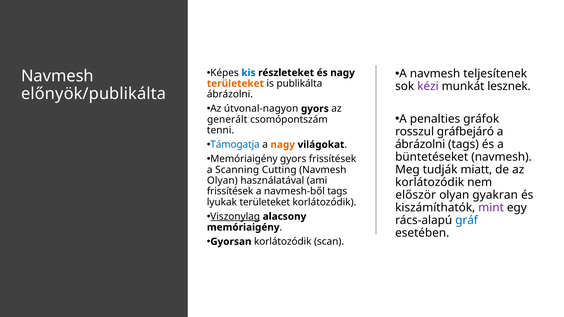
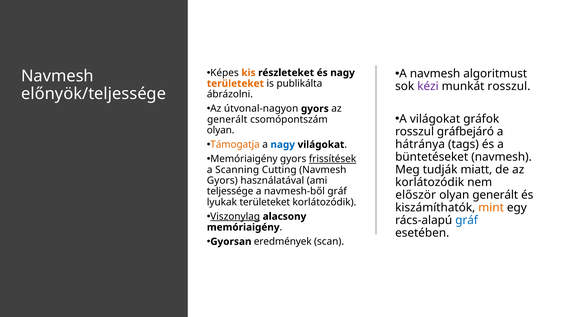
kis colour: blue -> orange (248, 73)
teljesítenek: teljesítenek -> algoritmust (495, 74)
munkát lesznek: lesznek -> rosszul (509, 86)
előnyök/publikálta: előnyök/publikálta -> előnyök/teljessége (94, 94)
A penalties: penalties -> világokat (435, 119)
tenni: tenni -> olyan (221, 130)
Támogatja colour: blue -> orange (235, 145)
nagy colour: orange -> blue (283, 145)
ábrázolni: ábrázolni -> hátránya (420, 144)
frissítések underline: none -> present (333, 159)
Olyan: Olyan -> Gyors (222, 181)
frissítések: frissítések -> teljessége (230, 191)
navmesh-ből tags: tags -> gráf (337, 191)
olyan gyakran: gyakran -> generált (495, 195)
mint colour: purple -> orange (491, 208)
Gyorsan korlátozódik: korlátozódik -> eredmények (283, 242)
